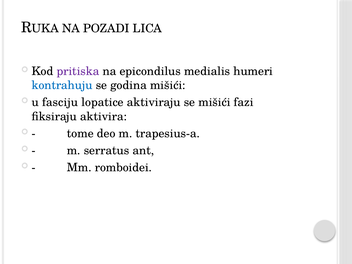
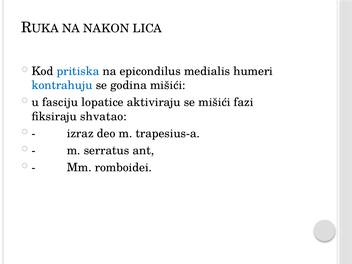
POZADI: POZADI -> NAKON (106, 28)
pritiska colour: purple -> blue (78, 71)
aktivira: aktivira -> shvatao (103, 116)
tome: tome -> izraz (80, 133)
